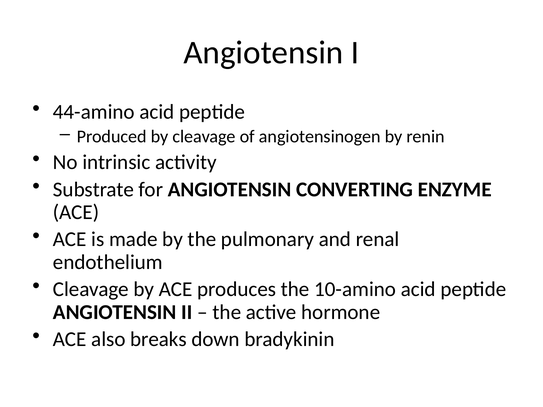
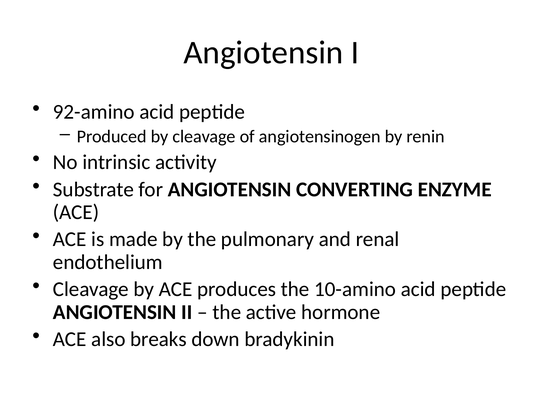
44-amino: 44-amino -> 92-amino (94, 112)
